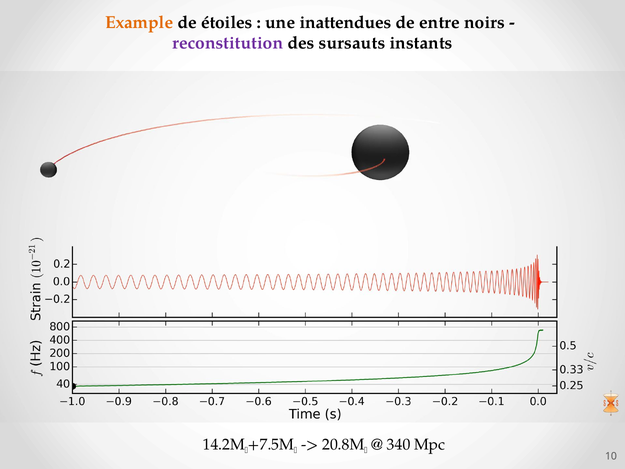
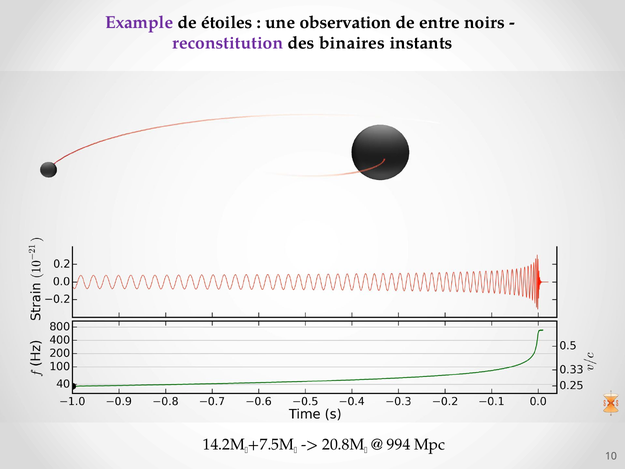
Example colour: orange -> purple (139, 22)
inattendues: inattendues -> observation (346, 22)
sursauts: sursauts -> binaires (352, 43)
340: 340 -> 994 (399, 444)
